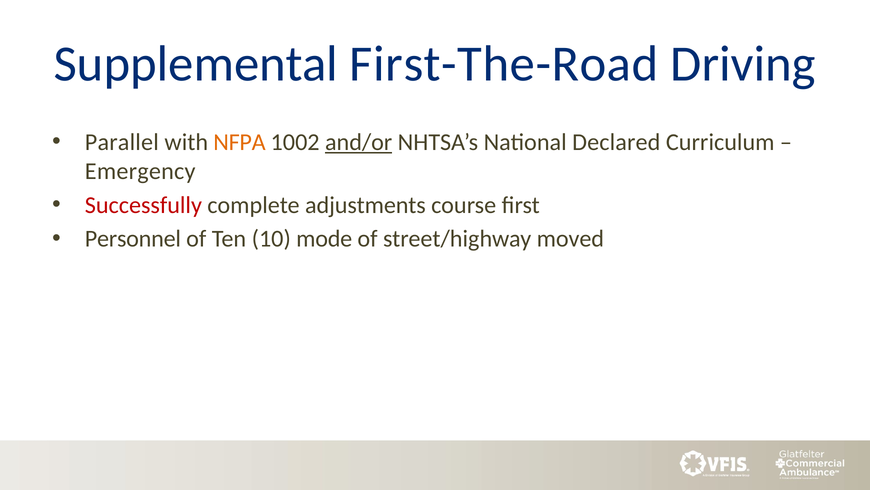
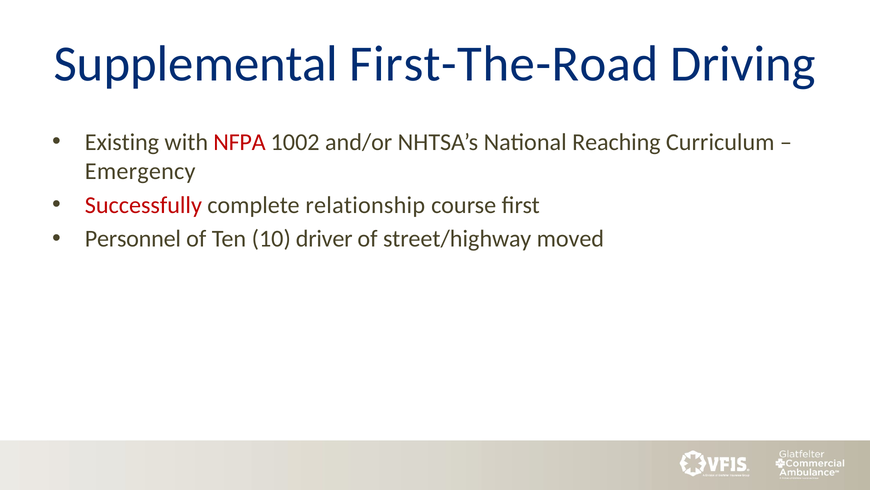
Parallel: Parallel -> Existing (122, 142)
NFPA colour: orange -> red (239, 142)
and/or underline: present -> none (359, 142)
Declared: Declared -> Reaching (616, 142)
adjustments: adjustments -> relationship (365, 205)
mode: mode -> driver (324, 239)
